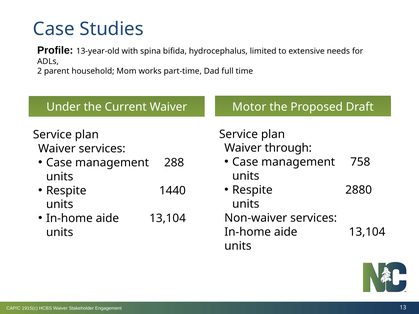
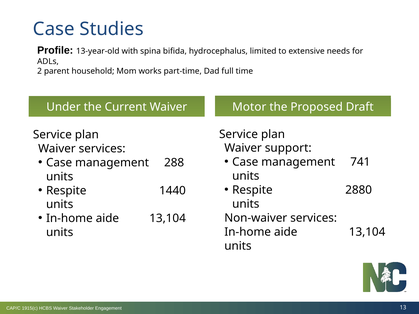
through: through -> support (288, 148)
758: 758 -> 741 (360, 162)
